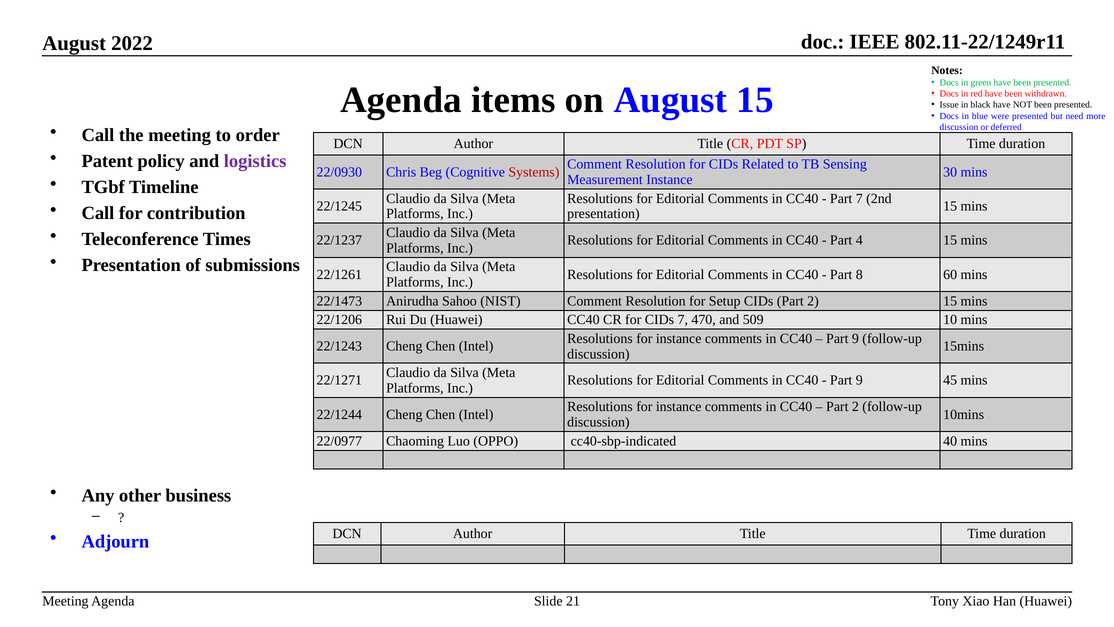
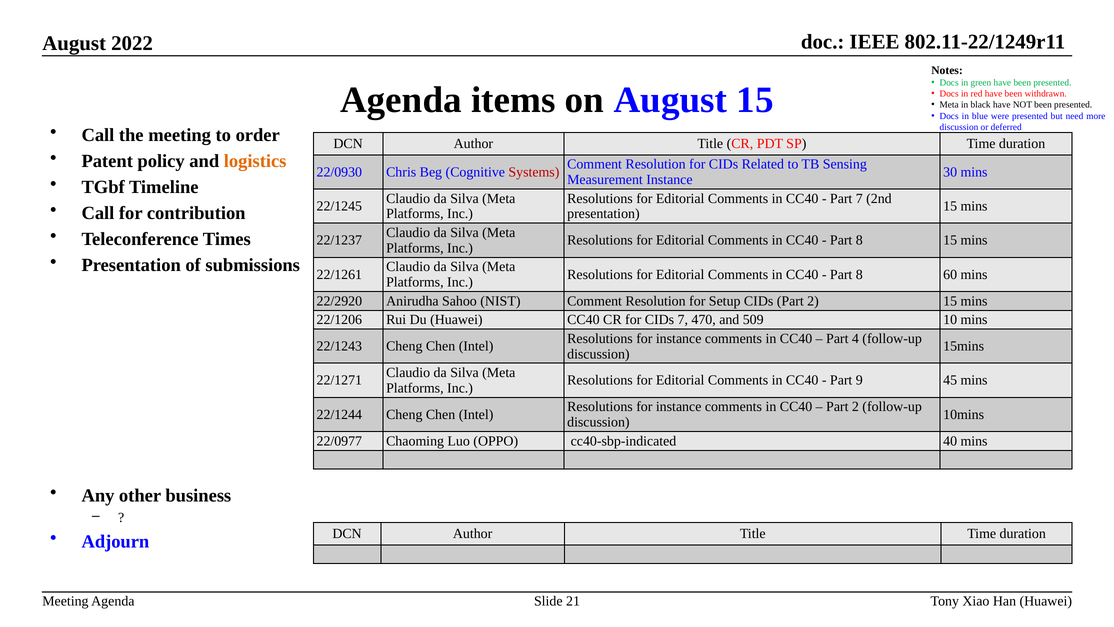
Issue: Issue -> Meta (949, 105)
logistics colour: purple -> orange (255, 161)
4: 4 -> 8 (859, 240)
22/1473: 22/1473 -> 22/2920 (339, 301)
9: 9 -> 4 (855, 338)
